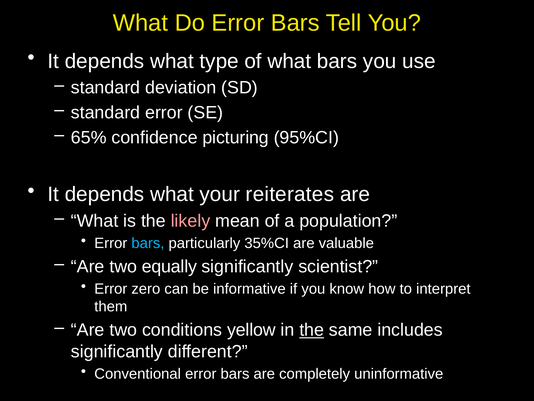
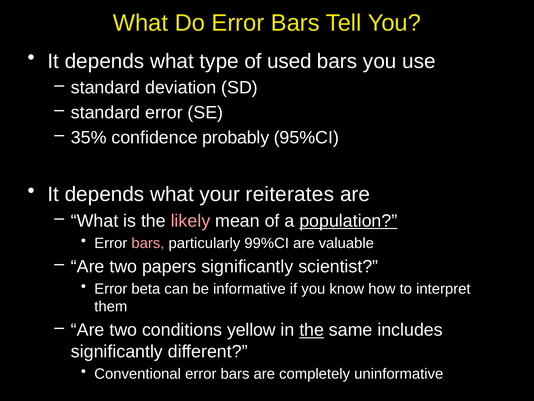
of what: what -> used (289, 61)
65%: 65% -> 35% (89, 137)
picturing: picturing -> probably (236, 137)
population underline: none -> present (348, 221)
bars colour: light blue -> pink (148, 243)
35%CI: 35%CI -> 99%CI (267, 243)
equally: equally -> papers (169, 266)
zero: zero -> beta (146, 289)
